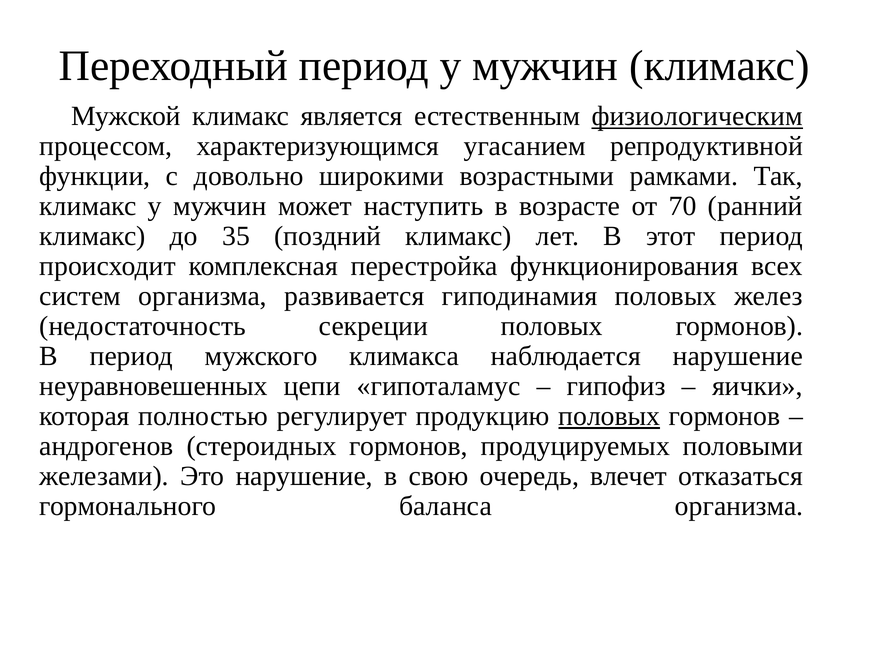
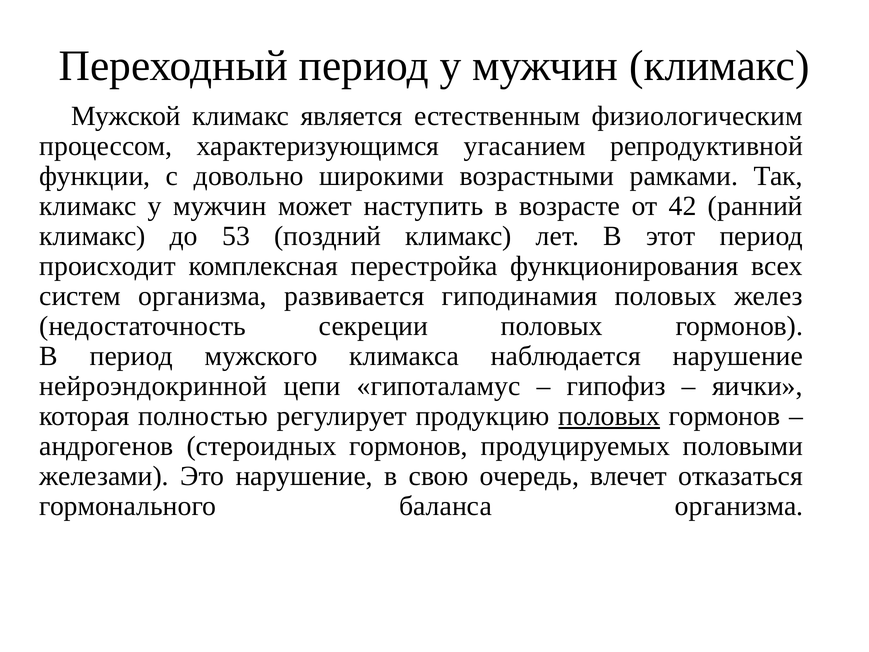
физиологическим underline: present -> none (697, 116)
70: 70 -> 42 (683, 206)
35: 35 -> 53 (236, 236)
неуравновешенных: неуравновешенных -> нейроэндокринной (153, 386)
